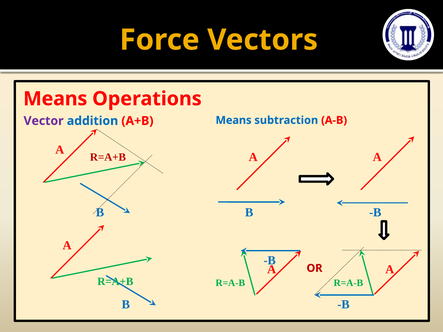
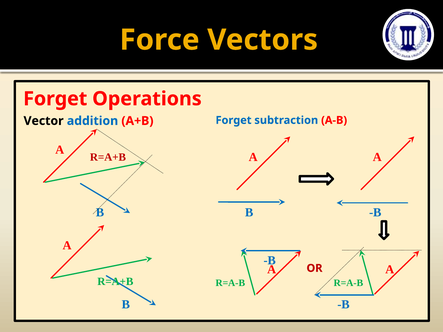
Means: Means -> Forget (55, 99)
Vector colour: purple -> black (44, 121)
A+B Means: Means -> Forget (234, 120)
